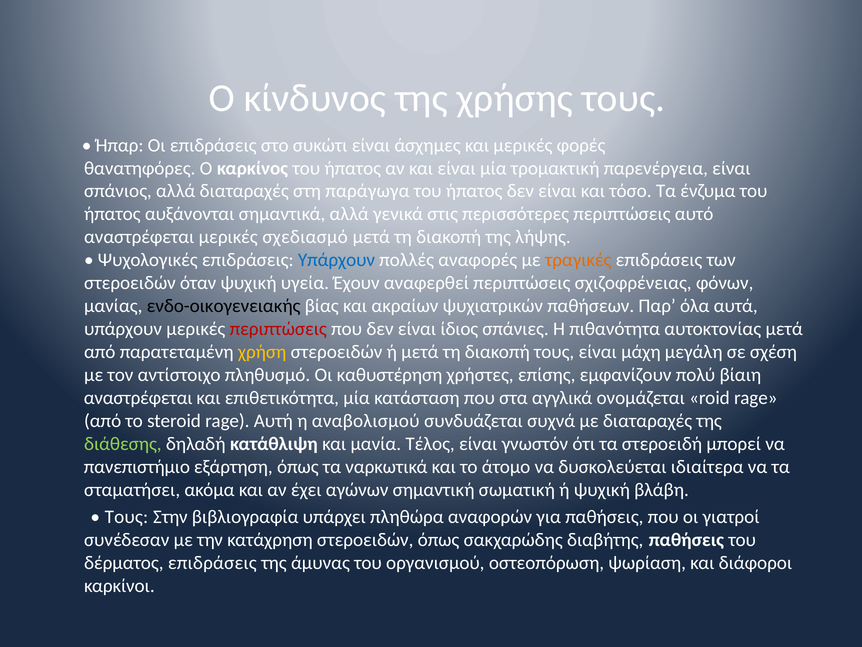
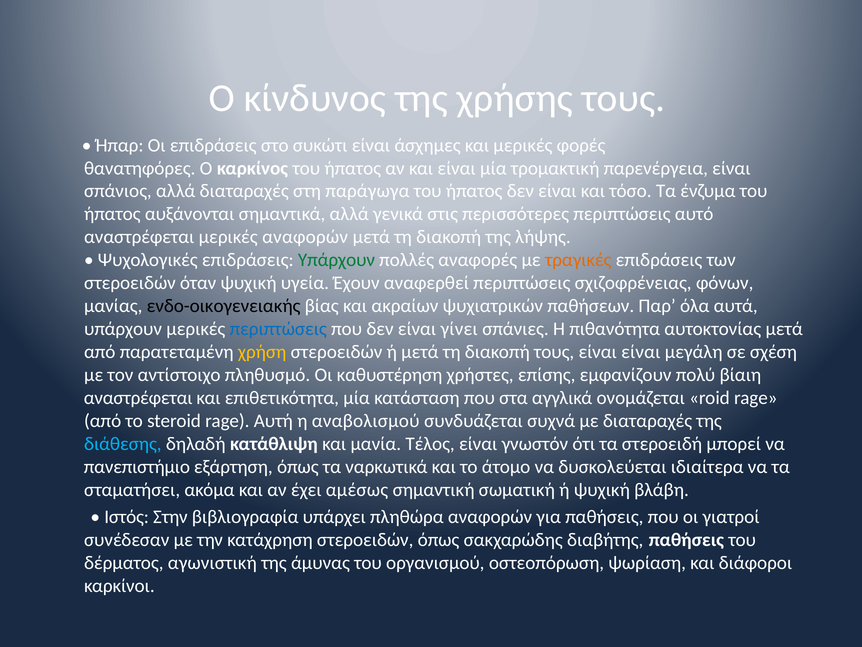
μερικές σχεδιασμό: σχεδιασμό -> αναφορών (305, 237)
Υπάρχουν colour: blue -> green (336, 260)
περιπτώσεις colour: red -> blue (278, 329)
ίδιος: ίδιος -> γίνει (459, 329)
είναι μάχη: μάχη -> είναι (641, 352)
διάθεσης colour: light green -> light blue (123, 444)
αγώνων: αγώνων -> αμέσως (357, 490)
Τους: Τους -> Ιστός (127, 517)
δέρματος επιδράσεις: επιδράσεις -> αγωνιστική (212, 562)
